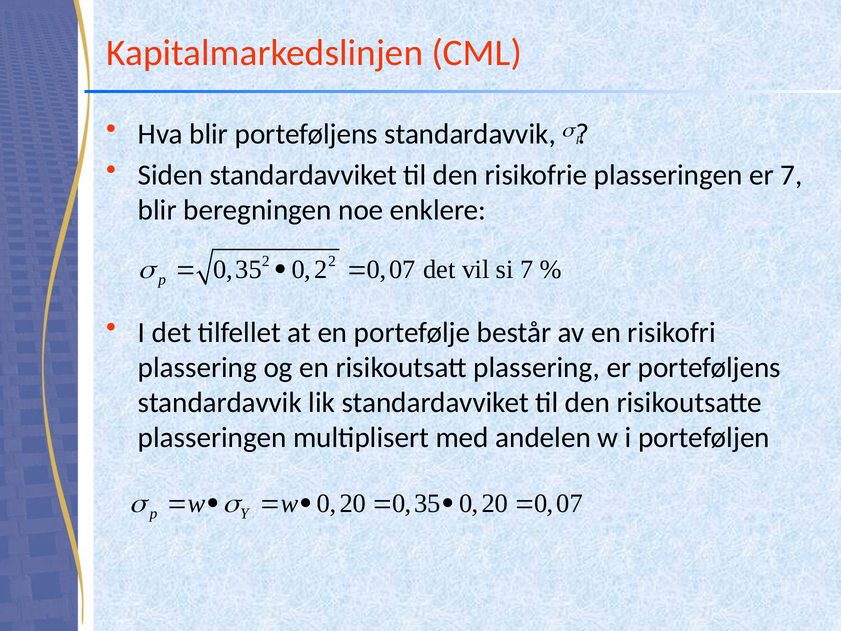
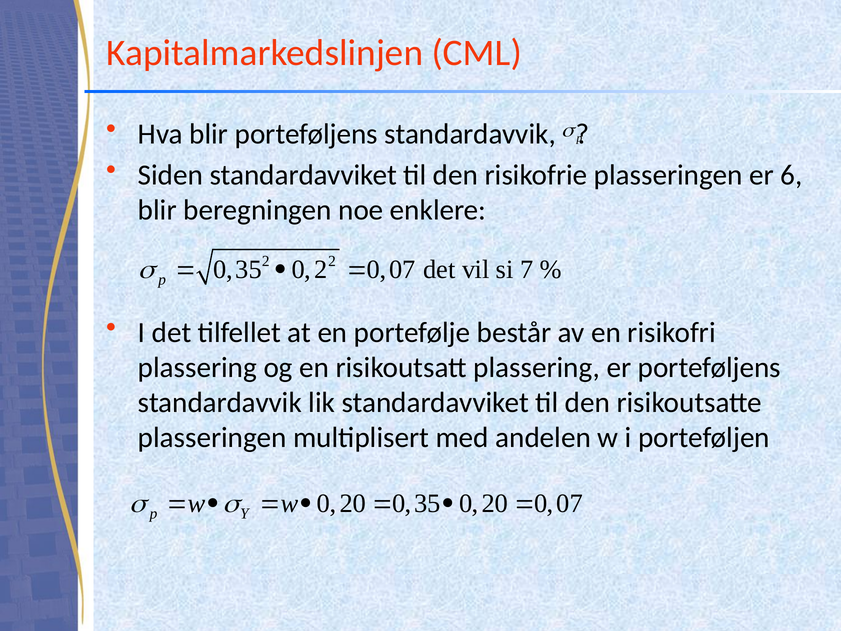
er 7: 7 -> 6 (791, 175)
